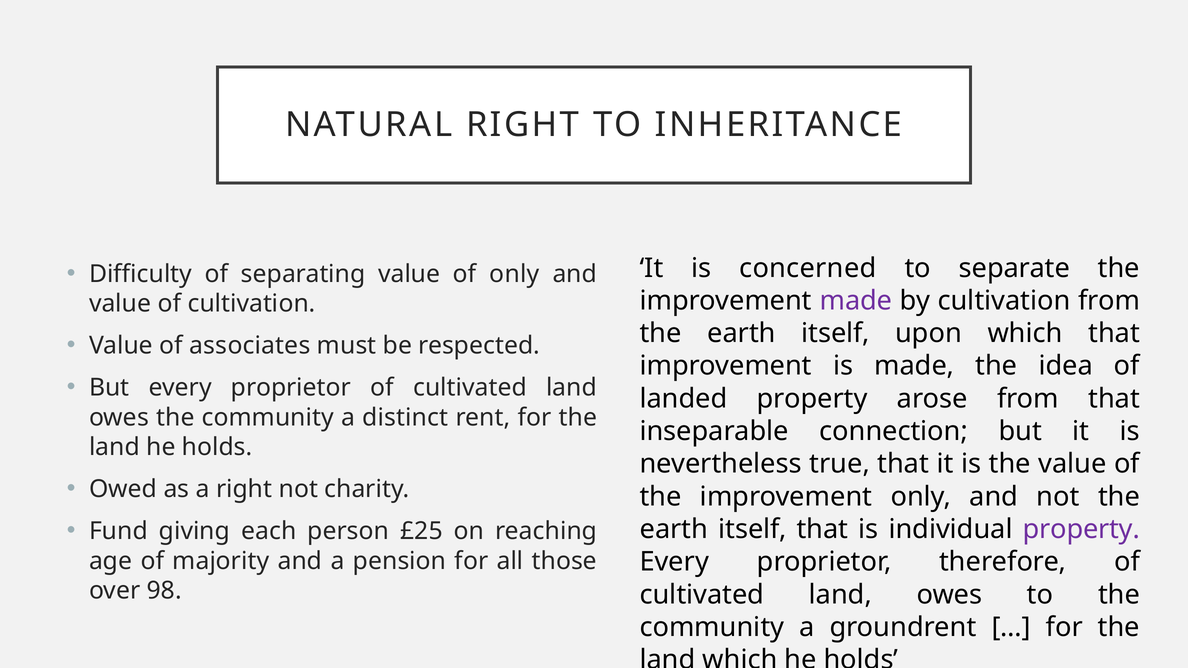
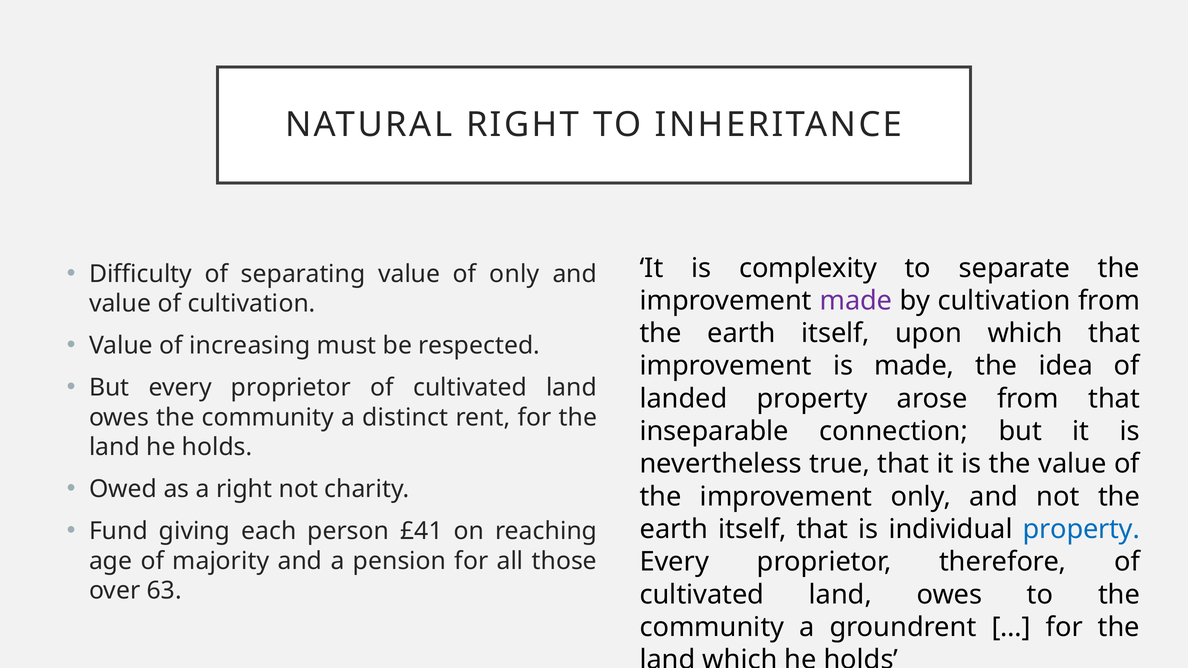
concerned: concerned -> complexity (808, 268)
associates: associates -> increasing (250, 346)
£25: £25 -> £41 (421, 531)
property colour: purple -> blue (1081, 529)
98: 98 -> 63 (164, 591)
